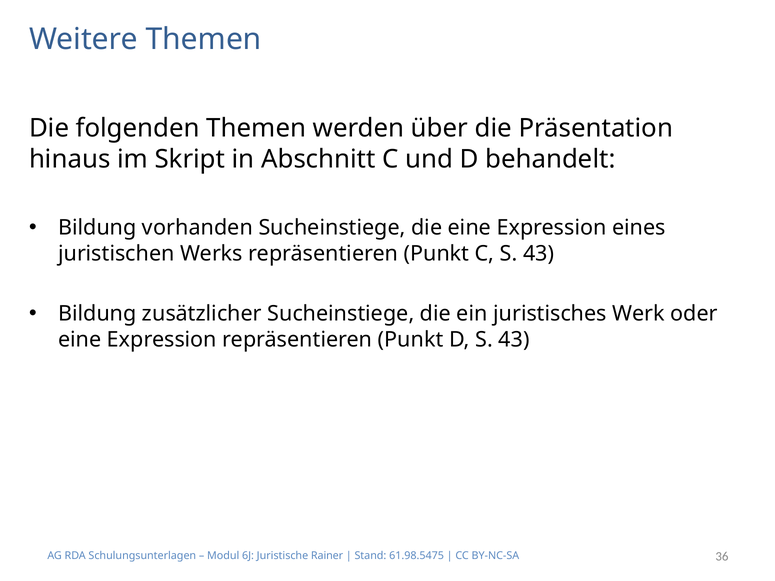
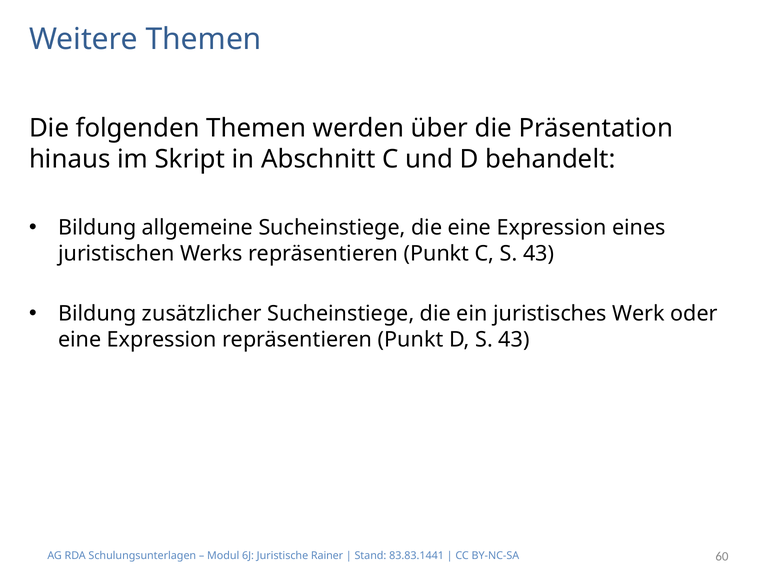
vorhanden: vorhanden -> allgemeine (198, 228)
61.98.5475: 61.98.5475 -> 83.83.1441 (417, 556)
36: 36 -> 60 (722, 557)
